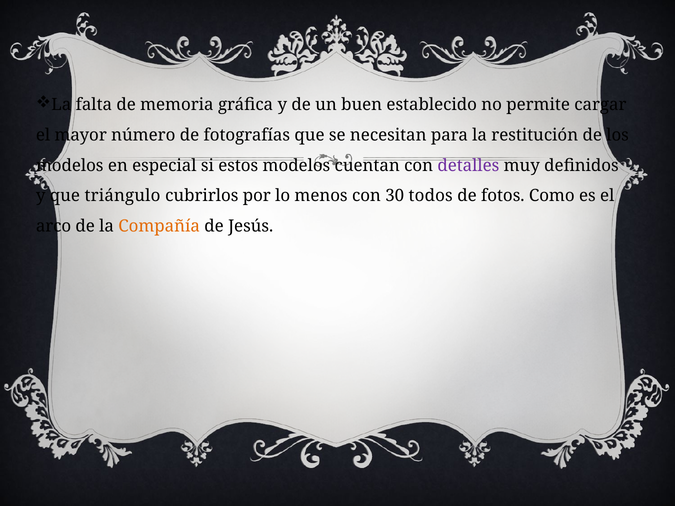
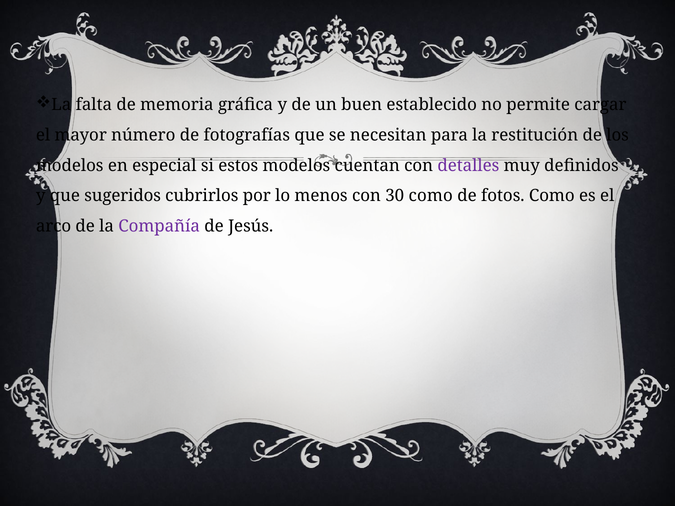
triángulo: triángulo -> sugeridos (123, 196)
30 todos: todos -> como (431, 196)
Compañía colour: orange -> purple (159, 226)
